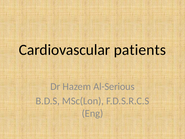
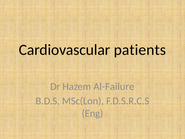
Al-Serious: Al-Serious -> Al-Failure (114, 86)
